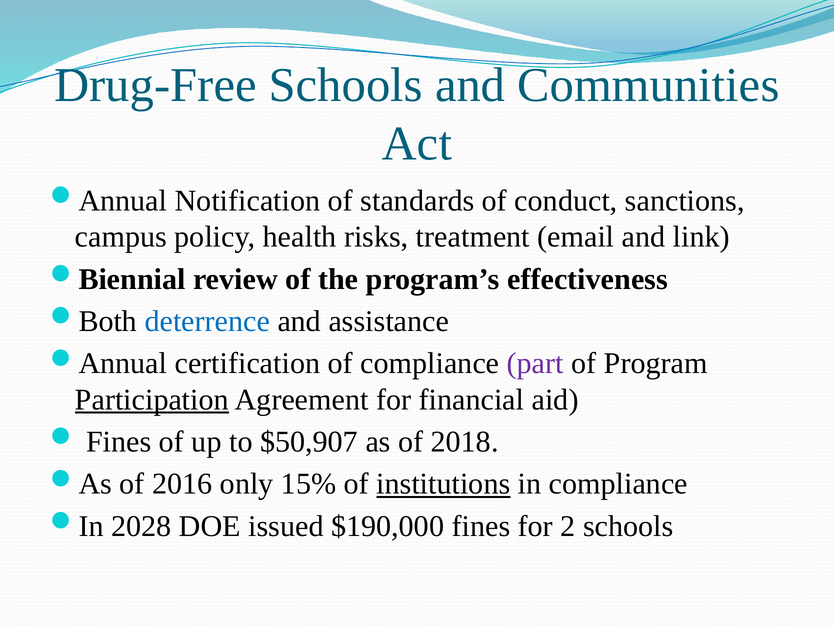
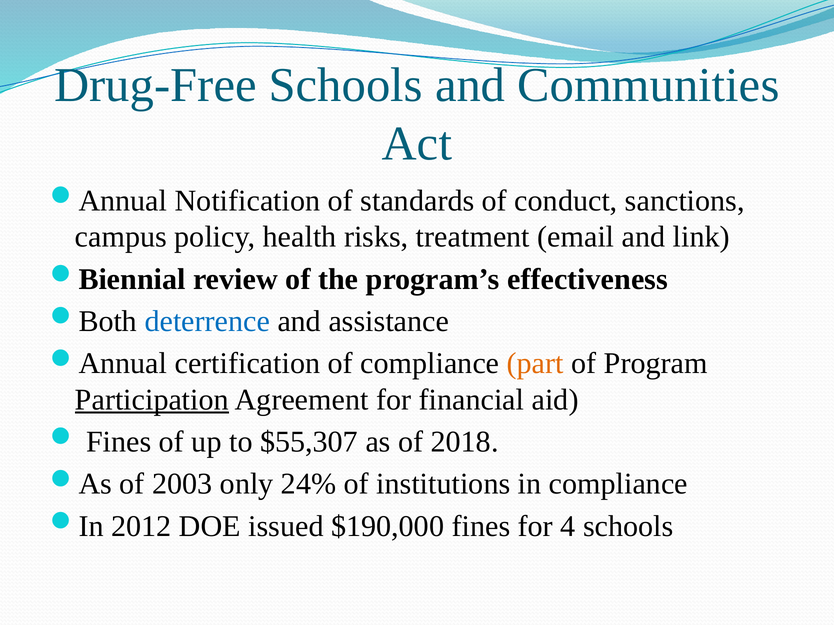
part colour: purple -> orange (535, 364)
$50,907: $50,907 -> $55,307 (309, 442)
2016: 2016 -> 2003 (182, 484)
15%: 15% -> 24% (309, 484)
institutions underline: present -> none (443, 484)
2028: 2028 -> 2012 (141, 527)
2: 2 -> 4 (568, 527)
